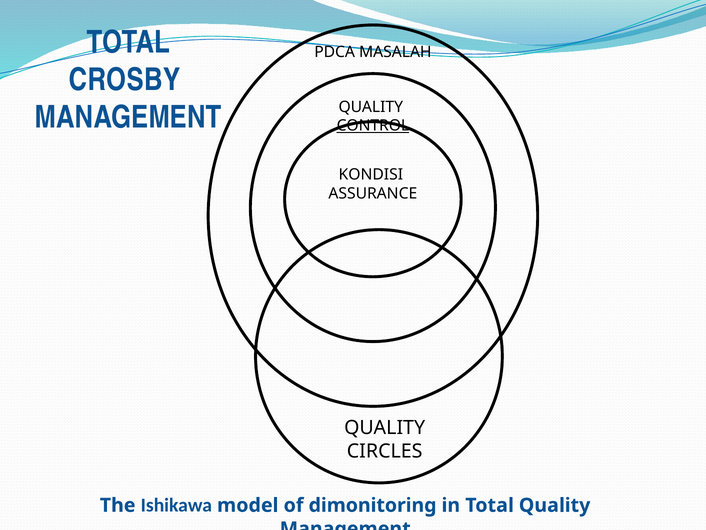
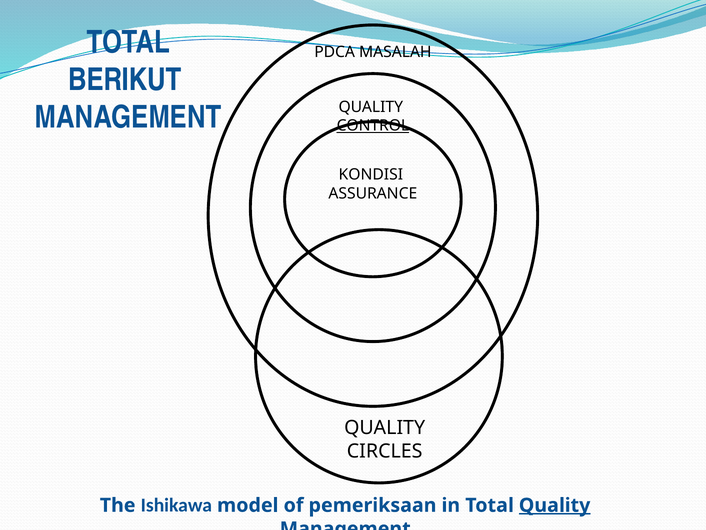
CROSBY: CROSBY -> BERIKUT (125, 80)
dimonitoring: dimonitoring -> pemeriksaan (373, 505)
Quality underline: none -> present (555, 505)
